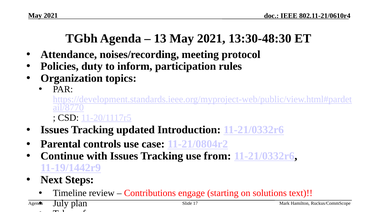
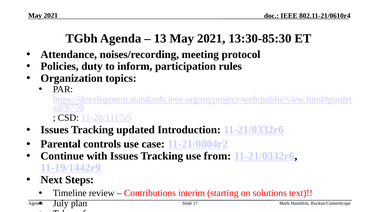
13:30-48:30: 13:30-48:30 -> 13:30-85:30 (260, 39)
engage: engage -> interim (192, 193)
